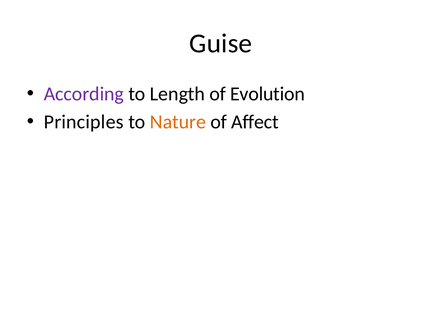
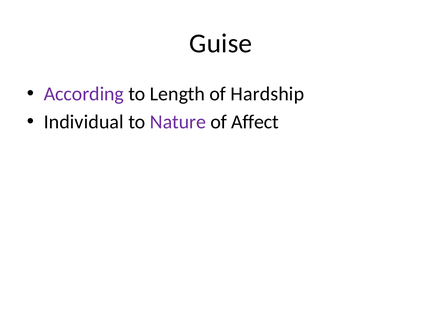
Evolution: Evolution -> Hardship (267, 94)
Principles: Principles -> Individual (84, 122)
Nature colour: orange -> purple (178, 122)
